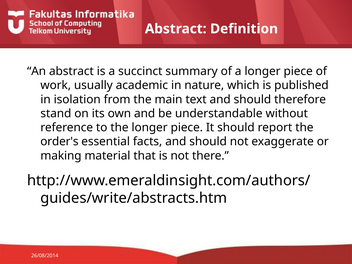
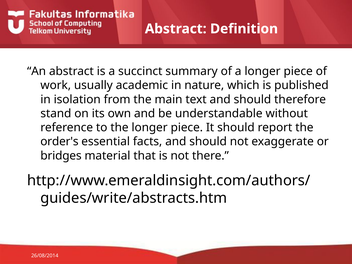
making: making -> bridges (61, 156)
